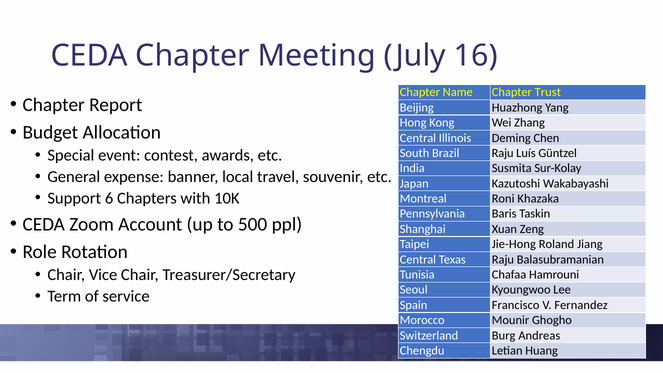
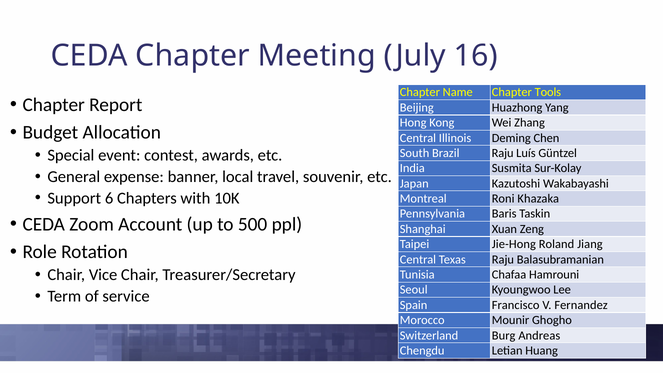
Trust: Trust -> Tools (548, 92)
